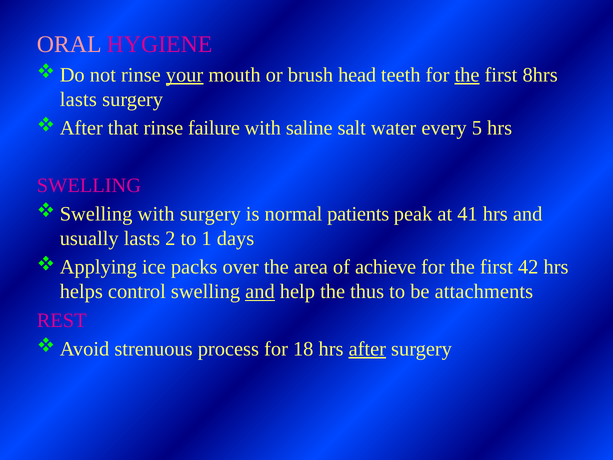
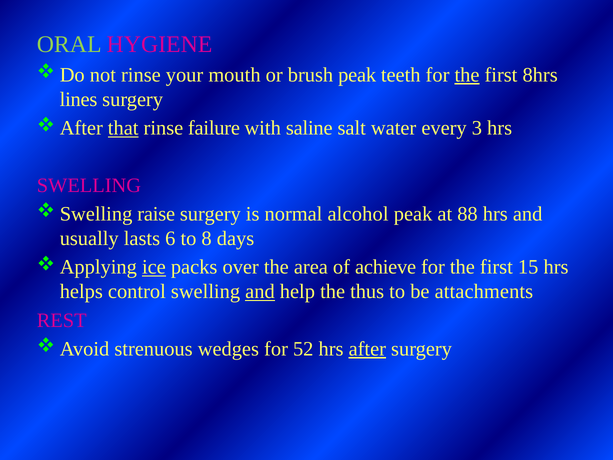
ORAL colour: pink -> light green (69, 45)
your underline: present -> none (185, 75)
brush head: head -> peak (357, 75)
lasts: lasts -> lines (79, 100)
that underline: none -> present (123, 128)
5: 5 -> 3 (477, 128)
with: with -> raise (156, 214)
patients: patients -> alcohol (358, 214)
41: 41 -> 88 (467, 214)
2: 2 -> 6 (170, 238)
1: 1 -> 8 (207, 238)
ice underline: none -> present (154, 267)
42: 42 -> 15 (528, 267)
process: process -> wedges (228, 349)
18: 18 -> 52 (303, 349)
